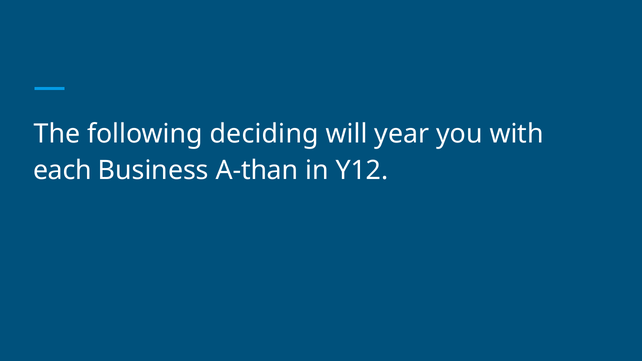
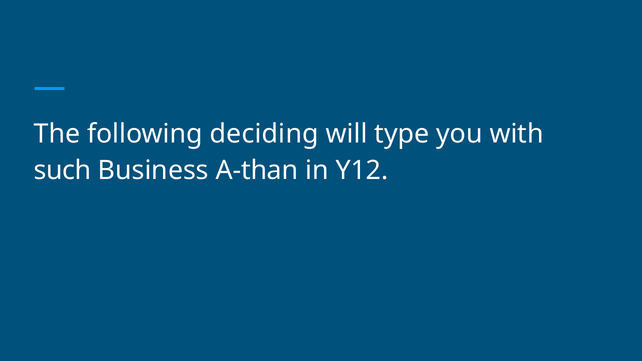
year: year -> type (402, 134)
each: each -> such (62, 171)
